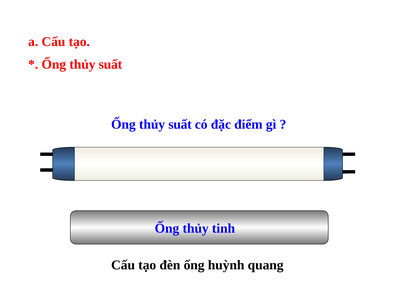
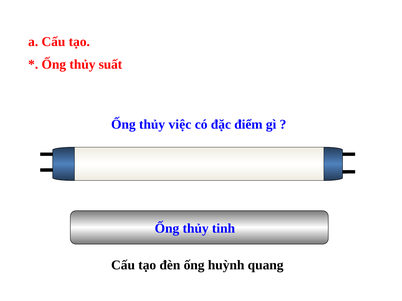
suất: suất -> việc (180, 125)
